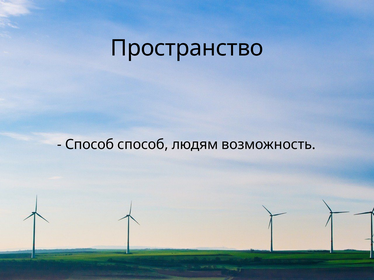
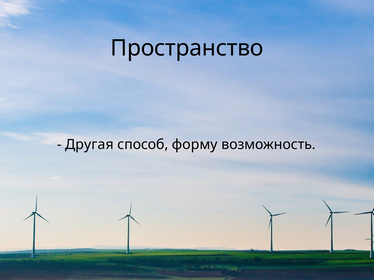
Способ: Способ -> Другая (89, 145)
людям: людям -> форму (195, 145)
